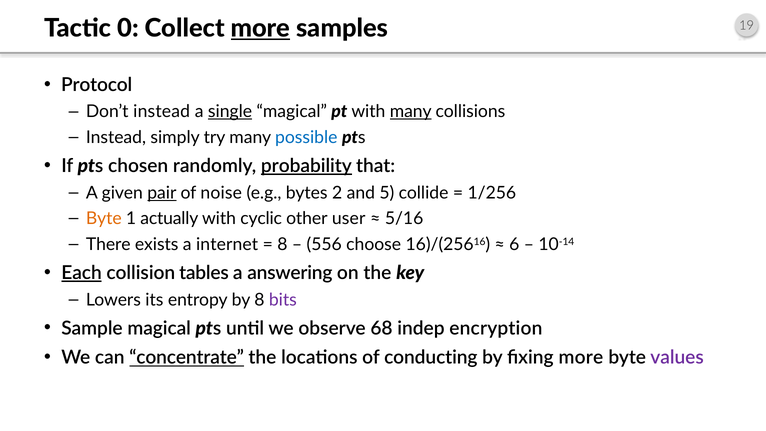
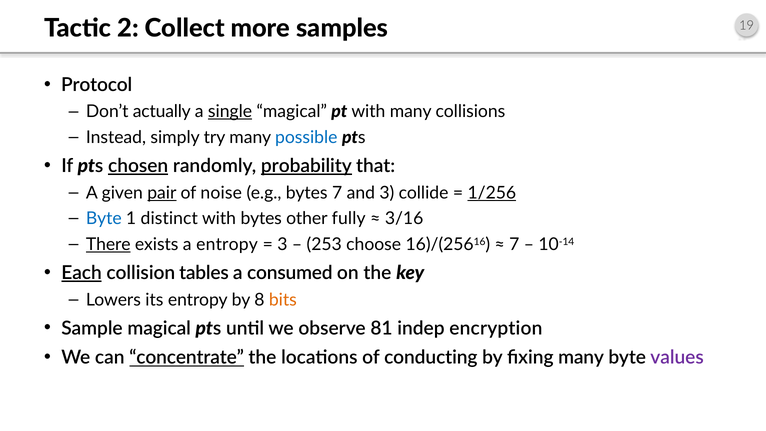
0: 0 -> 2 (128, 28)
more underline: present -> none (260, 28)
Don’t instead: instead -> actually (162, 112)
many underline: present -> none (411, 112)
chosen underline: none -> present (138, 166)
bytes 2: 2 -> 7 (337, 193)
and 5: 5 -> 3 (387, 193)
1/256 underline: none -> present (492, 193)
Byte colour: orange -> blue (104, 219)
actually: actually -> distinct (169, 219)
with cyclic: cyclic -> bytes (261, 219)
user: user -> fully (349, 219)
5/16: 5/16 -> 3/16 (404, 219)
There underline: none -> present (108, 244)
a internet: internet -> entropy (227, 244)
8: 8 -> 3 (282, 244)
556: 556 -> 253 (324, 244)
6: 6 -> 7 (514, 244)
answering: answering -> consumed (290, 273)
bits colour: purple -> orange (283, 300)
68: 68 -> 81 (381, 328)
fixing more: more -> many (581, 357)
